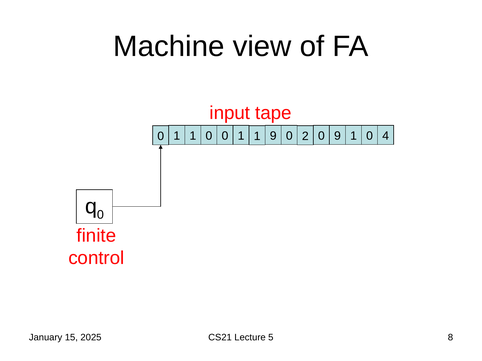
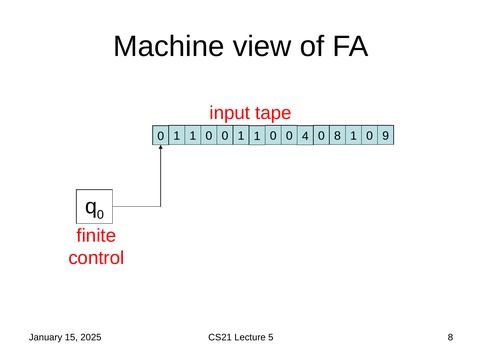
9: 9 -> 0 (273, 136)
2: 2 -> 4 (305, 136)
0 9: 9 -> 8 (337, 136)
4: 4 -> 9 (386, 136)
